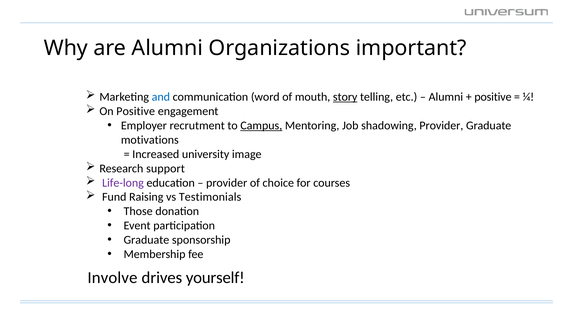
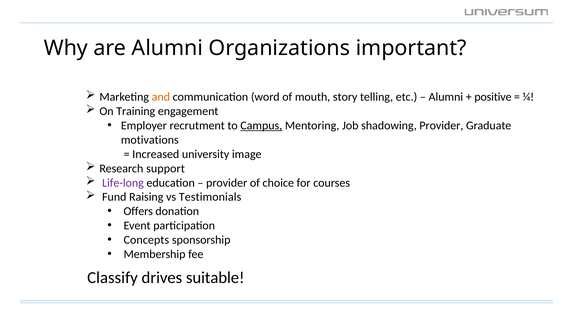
and colour: blue -> orange (161, 97)
story underline: present -> none (345, 97)
On Positive: Positive -> Training (136, 111)
Those: Those -> Offers (138, 212)
Graduate: Graduate -> Concepts (146, 240)
Involve: Involve -> Classify (112, 278)
yourself: yourself -> suitable (215, 278)
